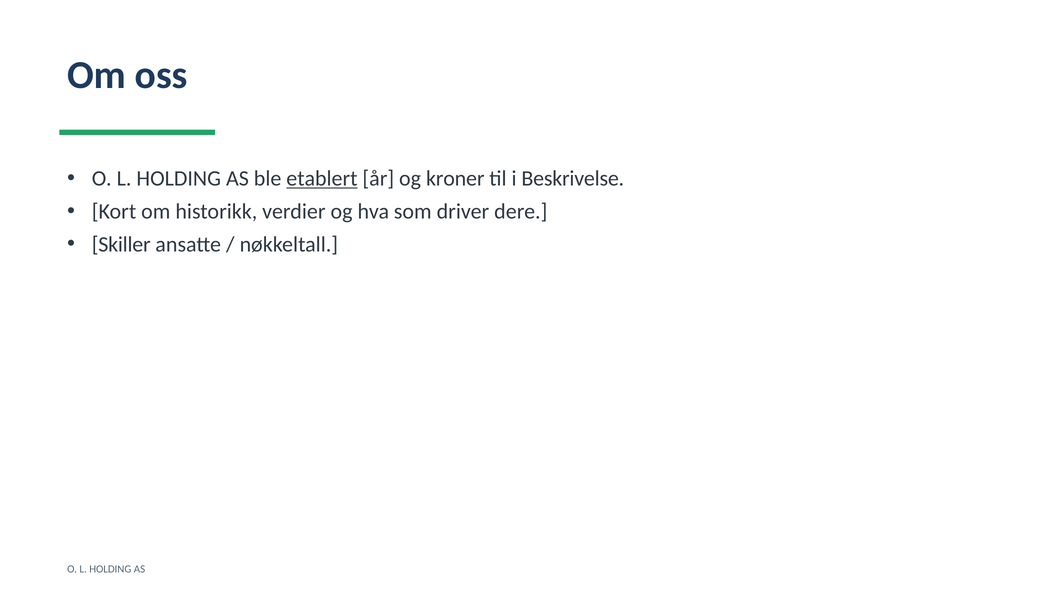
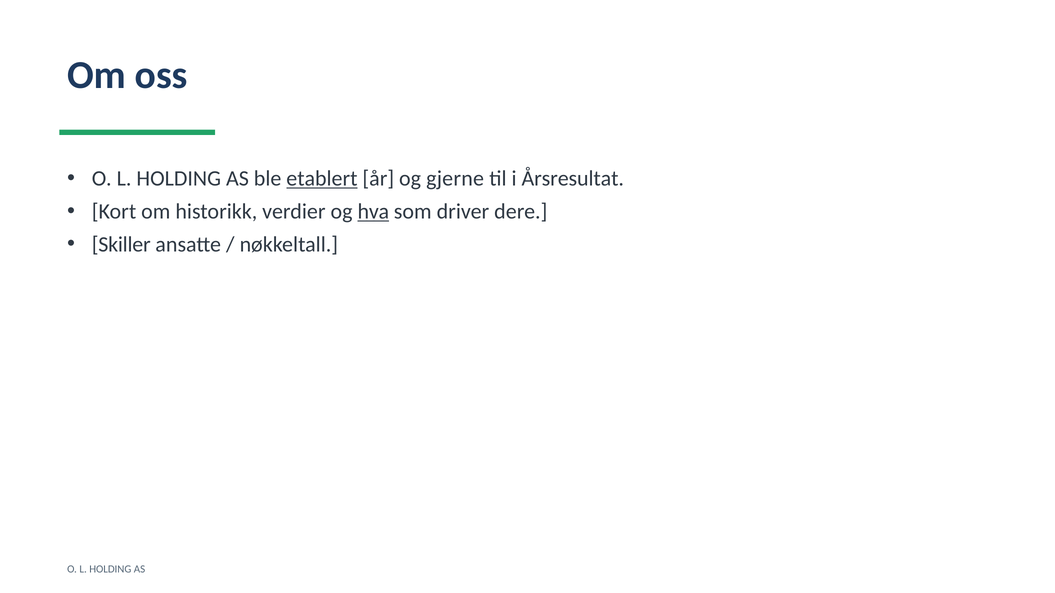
kroner: kroner -> gjerne (455, 179)
Beskrivelse: Beskrivelse -> Årsresultat (573, 179)
hva underline: none -> present (373, 212)
